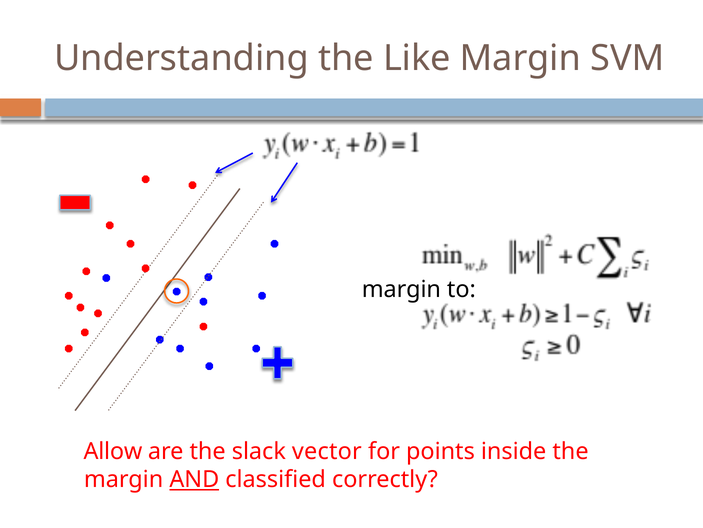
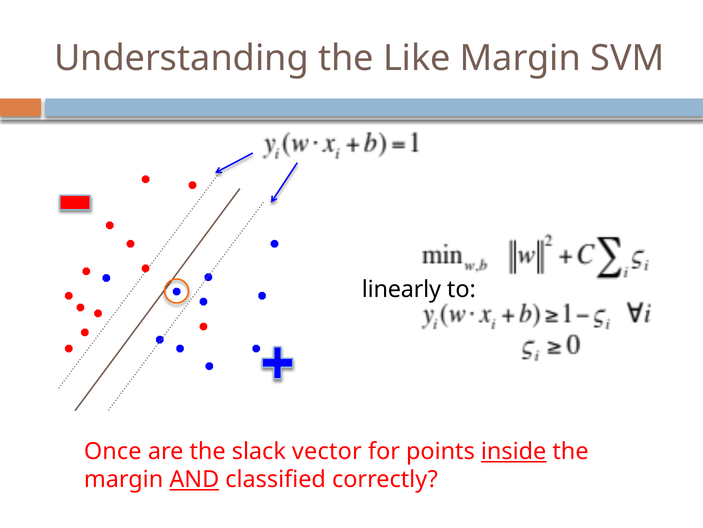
margin: margin -> linearly (401, 289)
Allow: Allow -> Once (113, 451)
inside underline: none -> present (514, 451)
